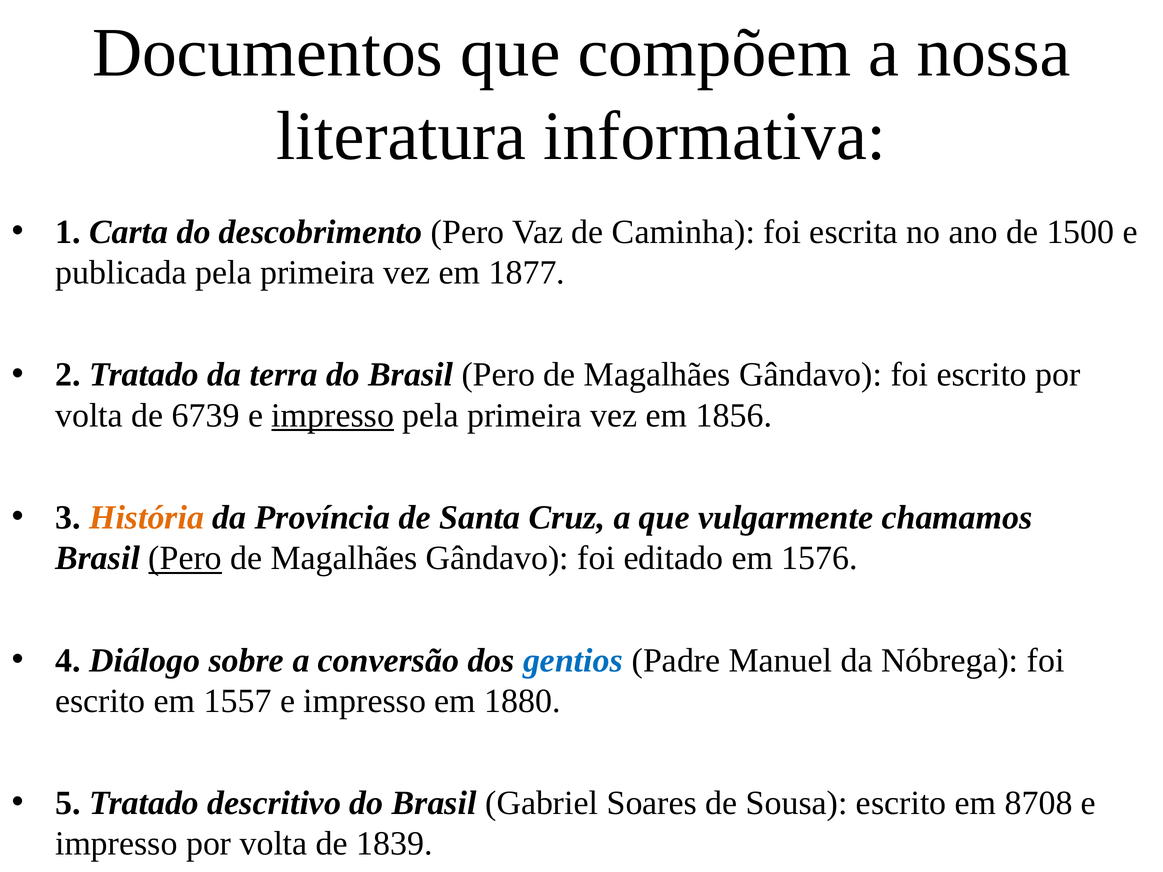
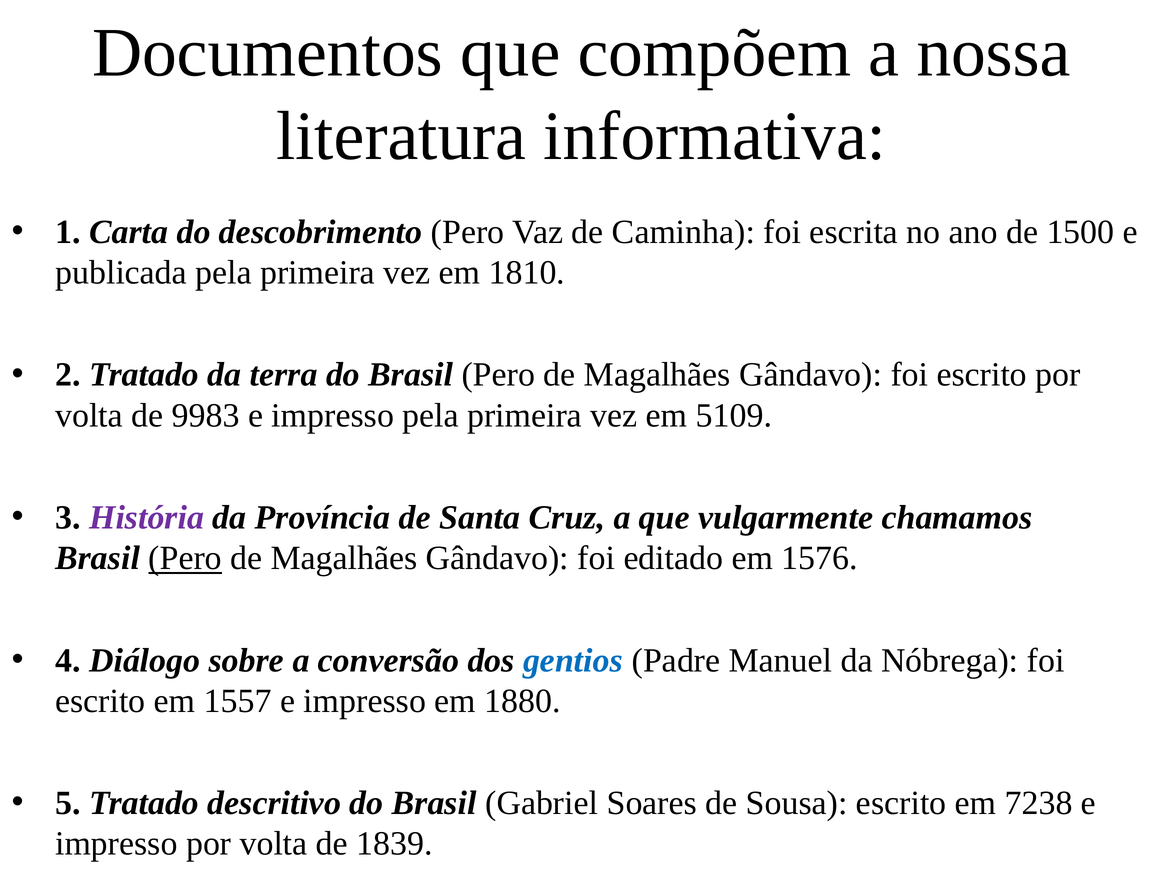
1877: 1877 -> 1810 (527, 273)
6739: 6739 -> 9983 (206, 416)
impresso underline: present -> none (333, 416)
1856: 1856 -> 5109 (734, 416)
História colour: orange -> purple (147, 518)
8708: 8708 -> 7238 (1039, 803)
